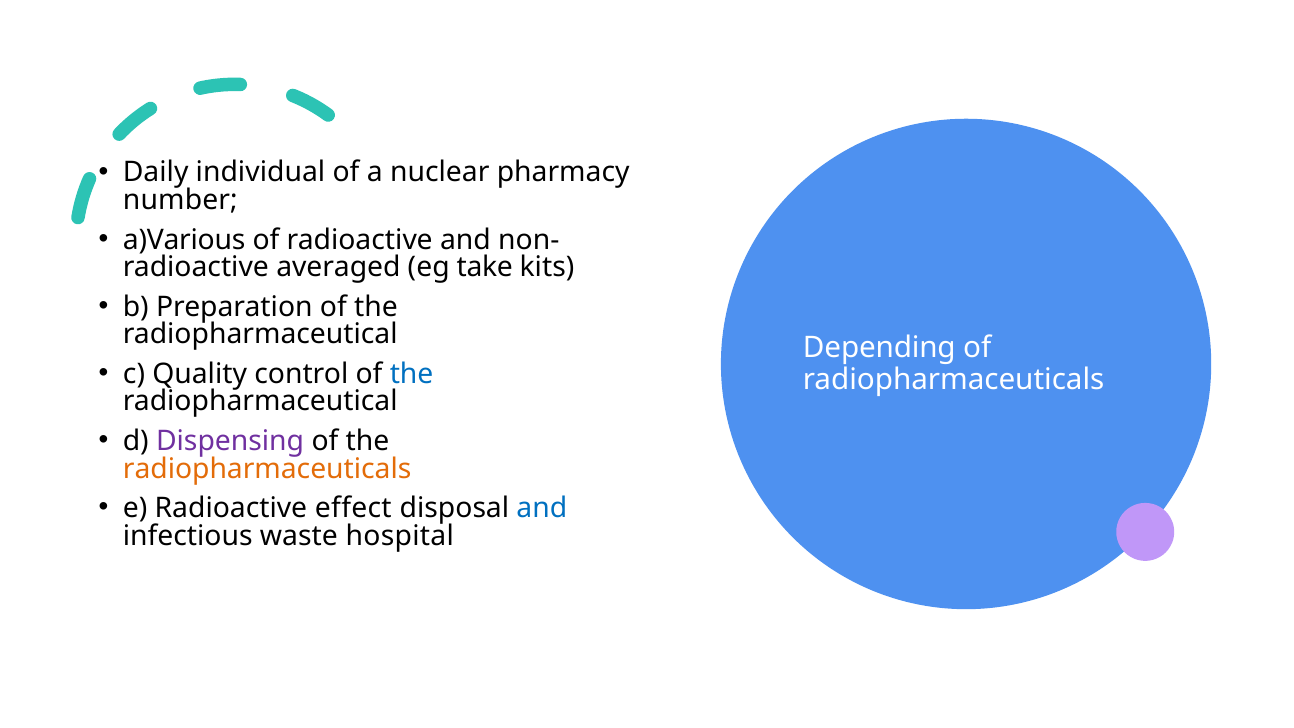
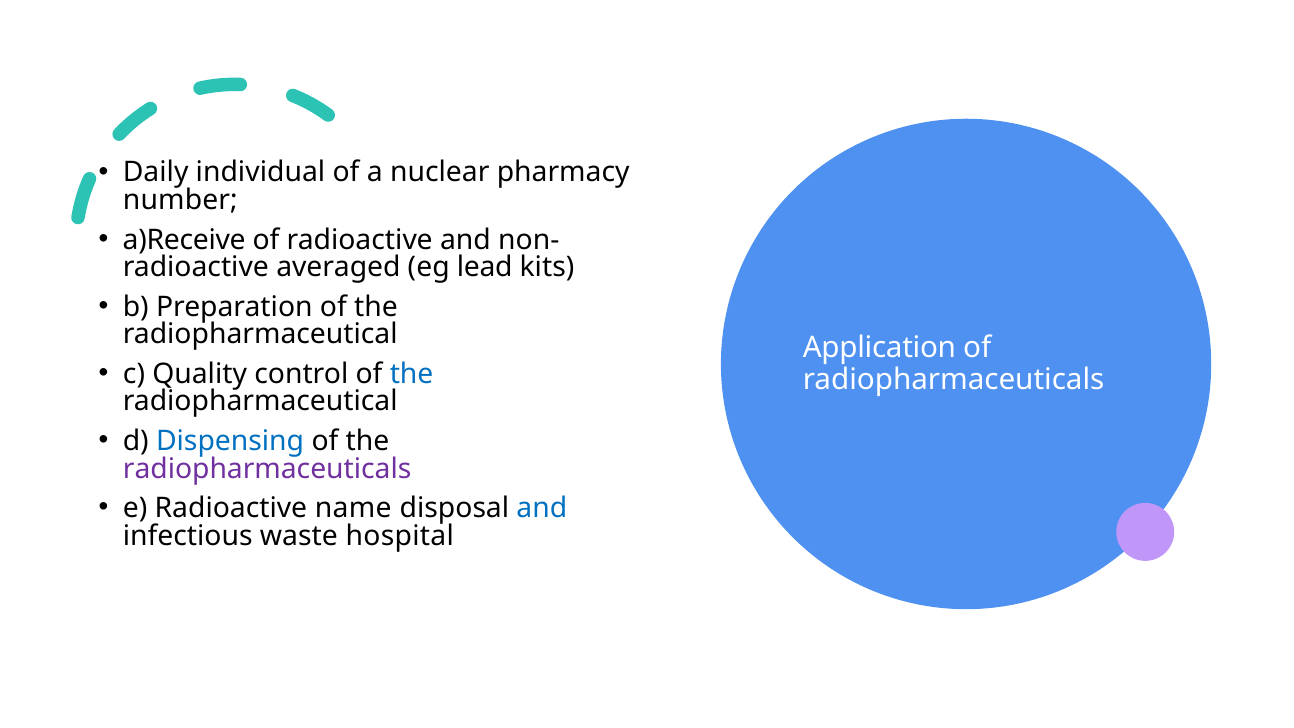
a)Various: a)Various -> a)Receive (184, 240)
take: take -> lead (485, 267)
Depending: Depending -> Application (879, 348)
Dispensing colour: purple -> blue (230, 441)
radiopharmaceuticals colour: orange -> purple (267, 469)
effect: effect -> name (353, 508)
